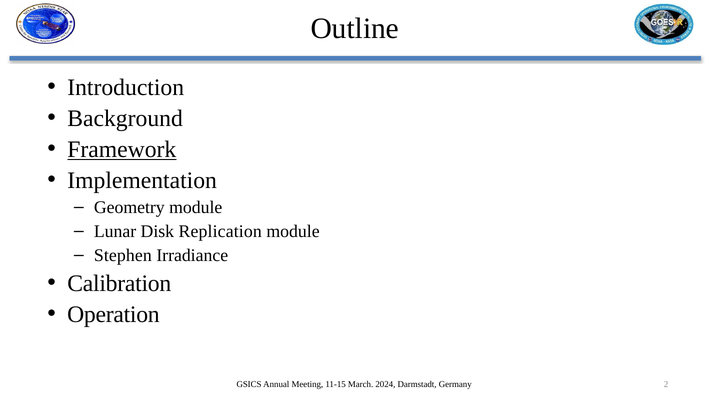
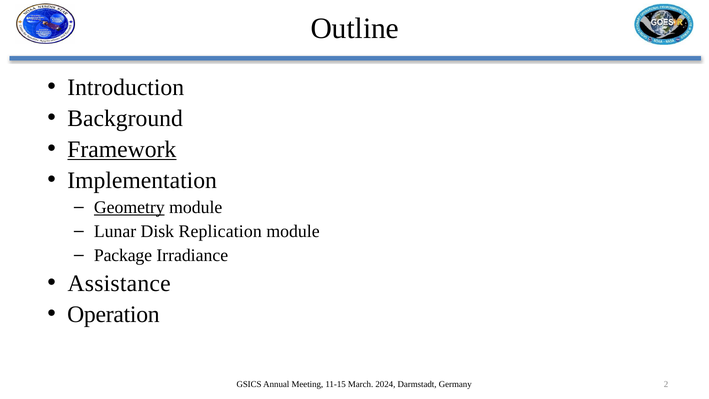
Geometry underline: none -> present (129, 207)
Stephen: Stephen -> Package (123, 255)
Calibration: Calibration -> Assistance (119, 283)
